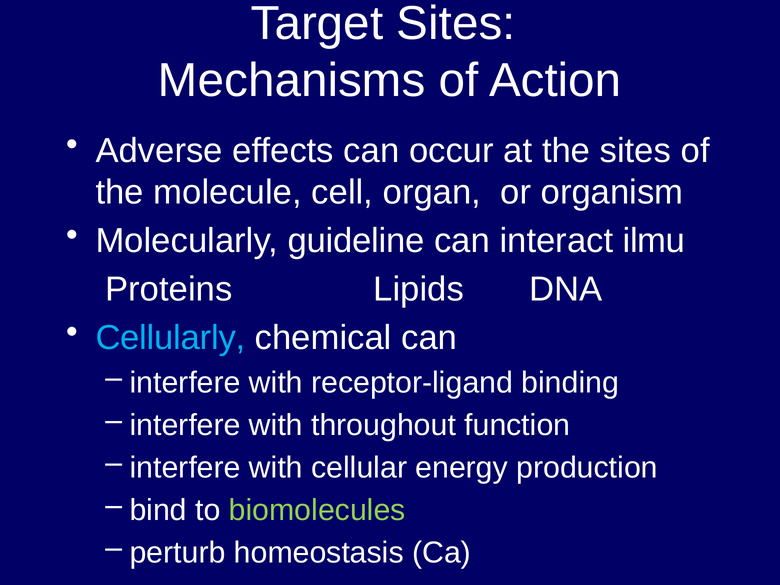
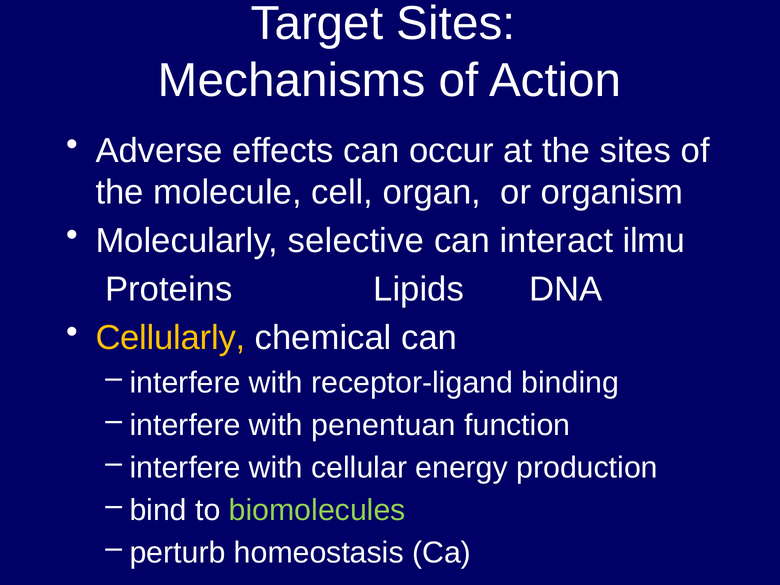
guideline: guideline -> selective (356, 241)
Cellularly colour: light blue -> yellow (170, 338)
throughout: throughout -> penentuan (383, 425)
